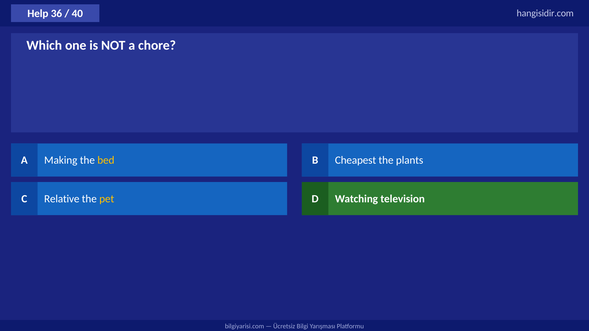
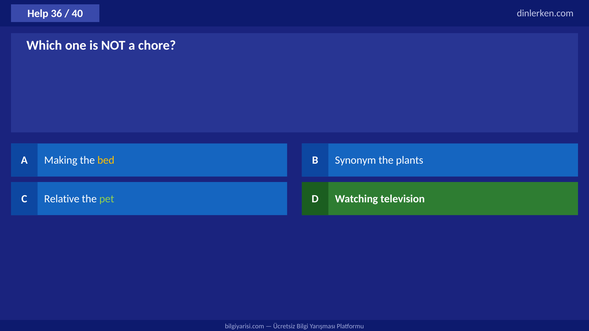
hangisidir.com: hangisidir.com -> dinlerken.com (545, 13)
Cheapest: Cheapest -> Synonym (356, 160)
pet colour: yellow -> light green (107, 199)
